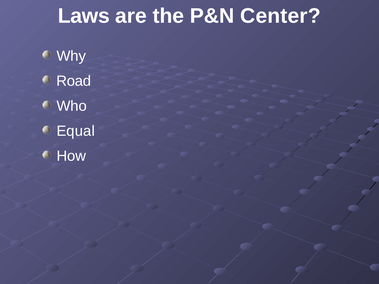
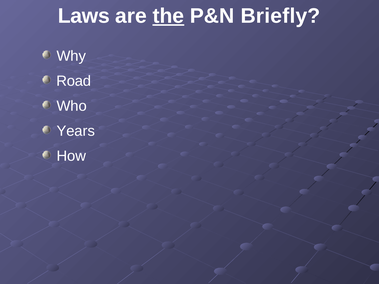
the underline: none -> present (168, 16)
Center: Center -> Briefly (280, 16)
Equal: Equal -> Years (76, 131)
